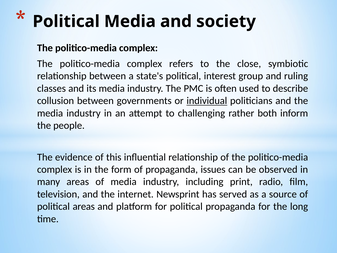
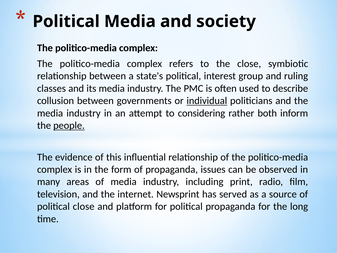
challenging: challenging -> considering (202, 113)
people underline: none -> present (69, 125)
political areas: areas -> close (84, 206)
